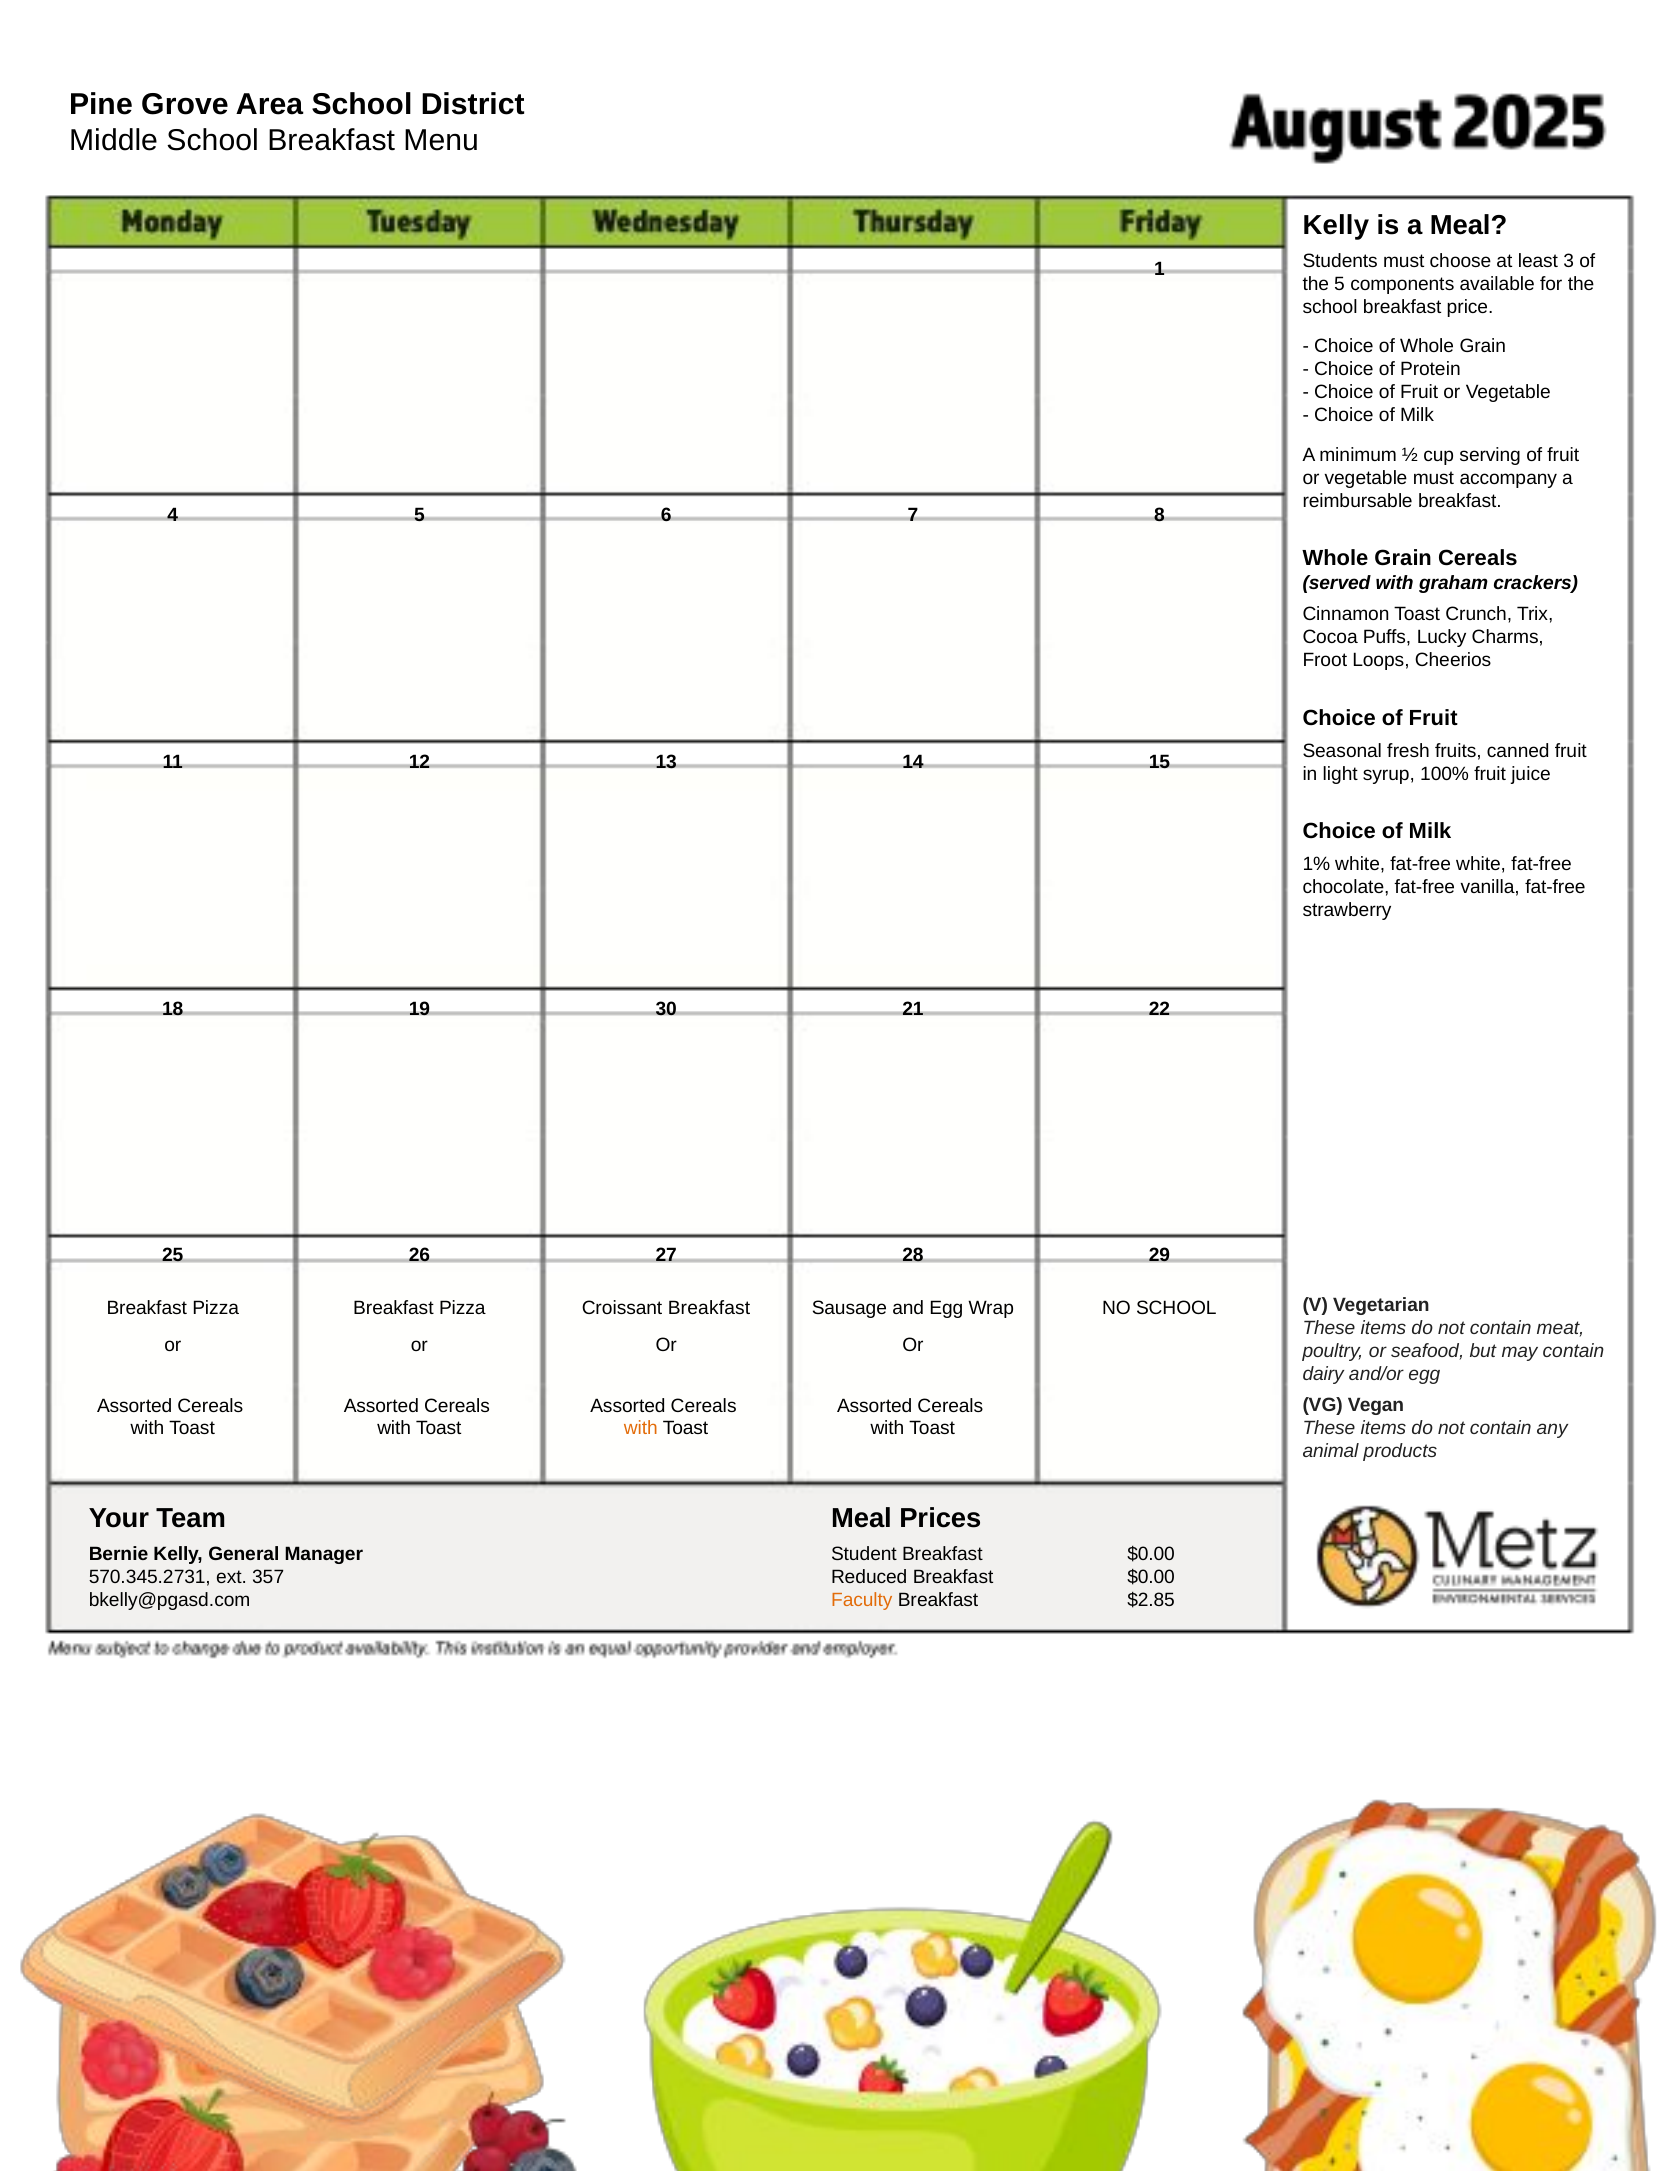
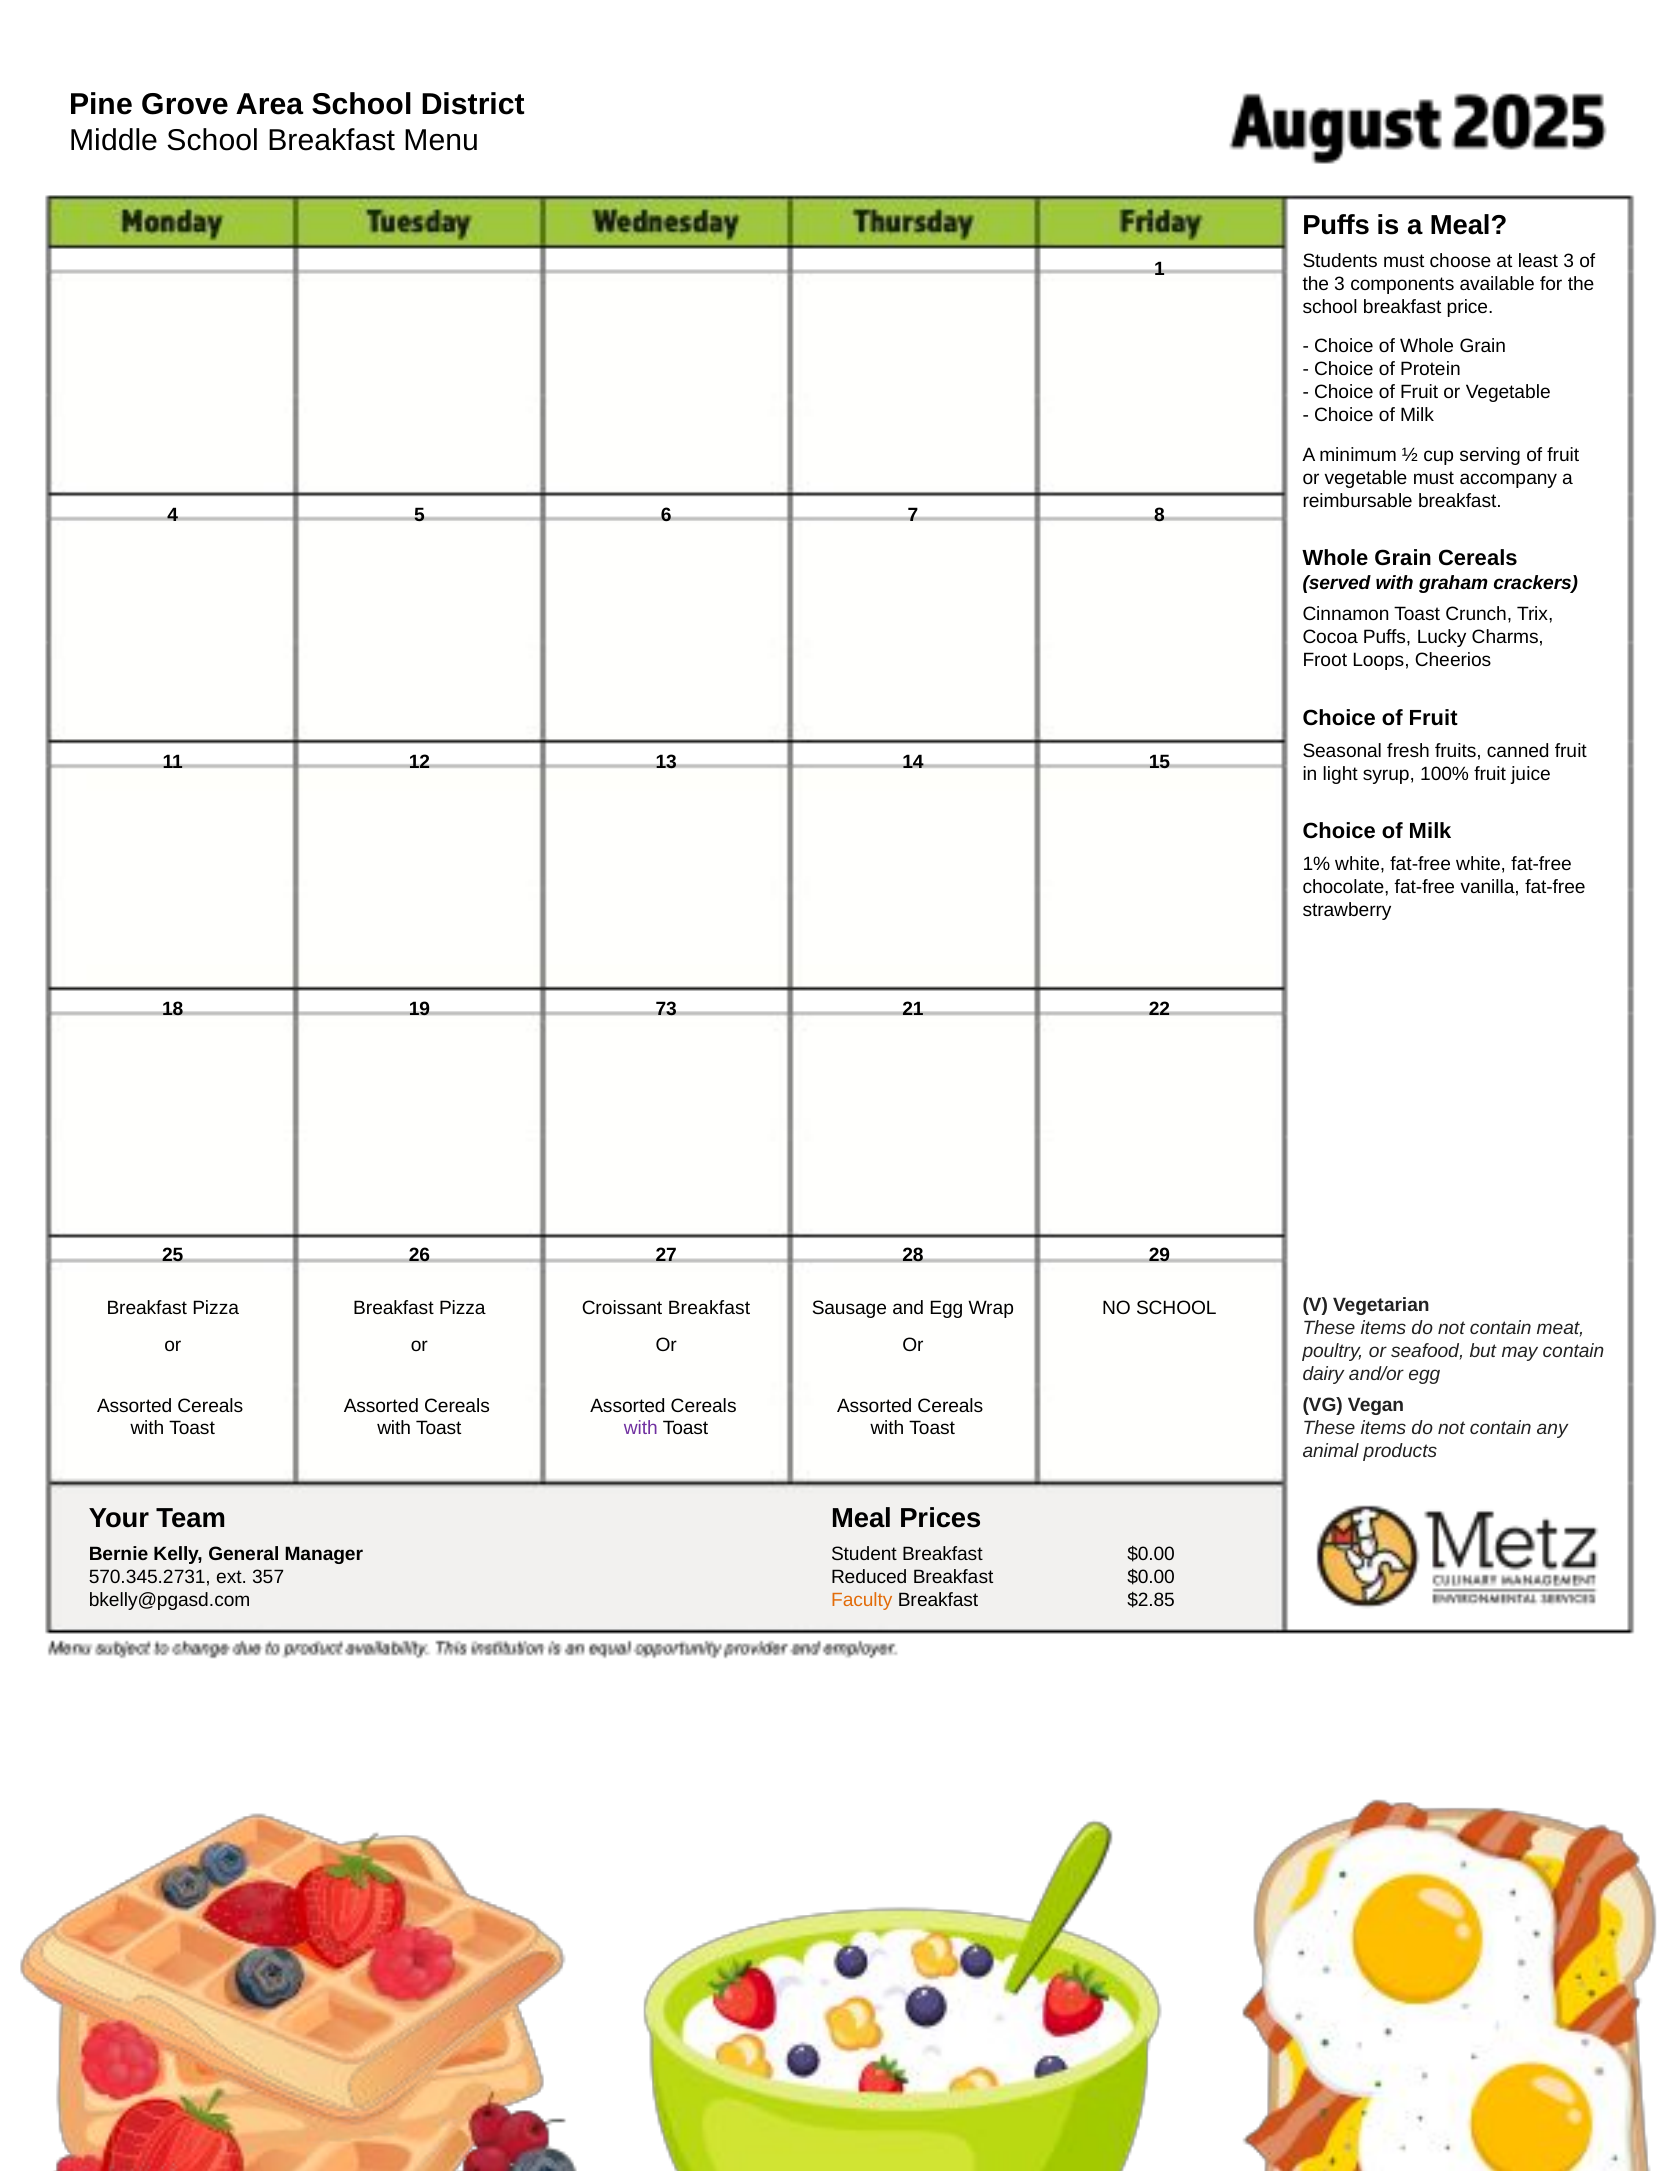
Kelly: Kelly -> Puffs (1336, 225)
the 5: 5 -> 3 (1340, 284)
30: 30 -> 73 (666, 1009)
with colour: orange -> purple (641, 1428)
